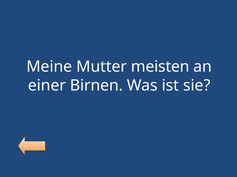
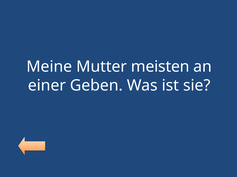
Birnen: Birnen -> Geben (96, 86)
